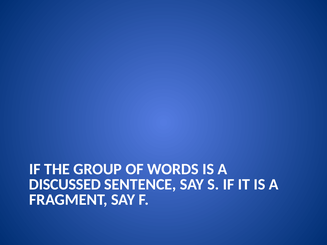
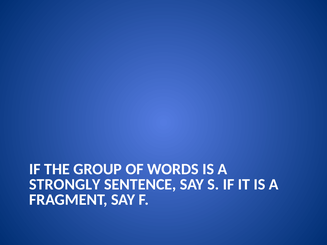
DISCUSSED: DISCUSSED -> STRONGLY (65, 185)
